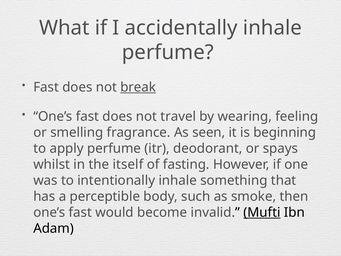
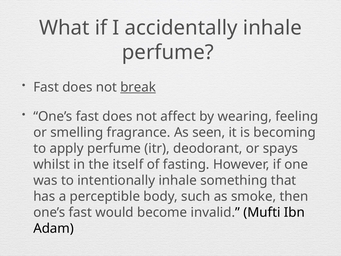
travel: travel -> affect (178, 116)
beginning: beginning -> becoming (285, 132)
Mufti underline: present -> none (262, 212)
